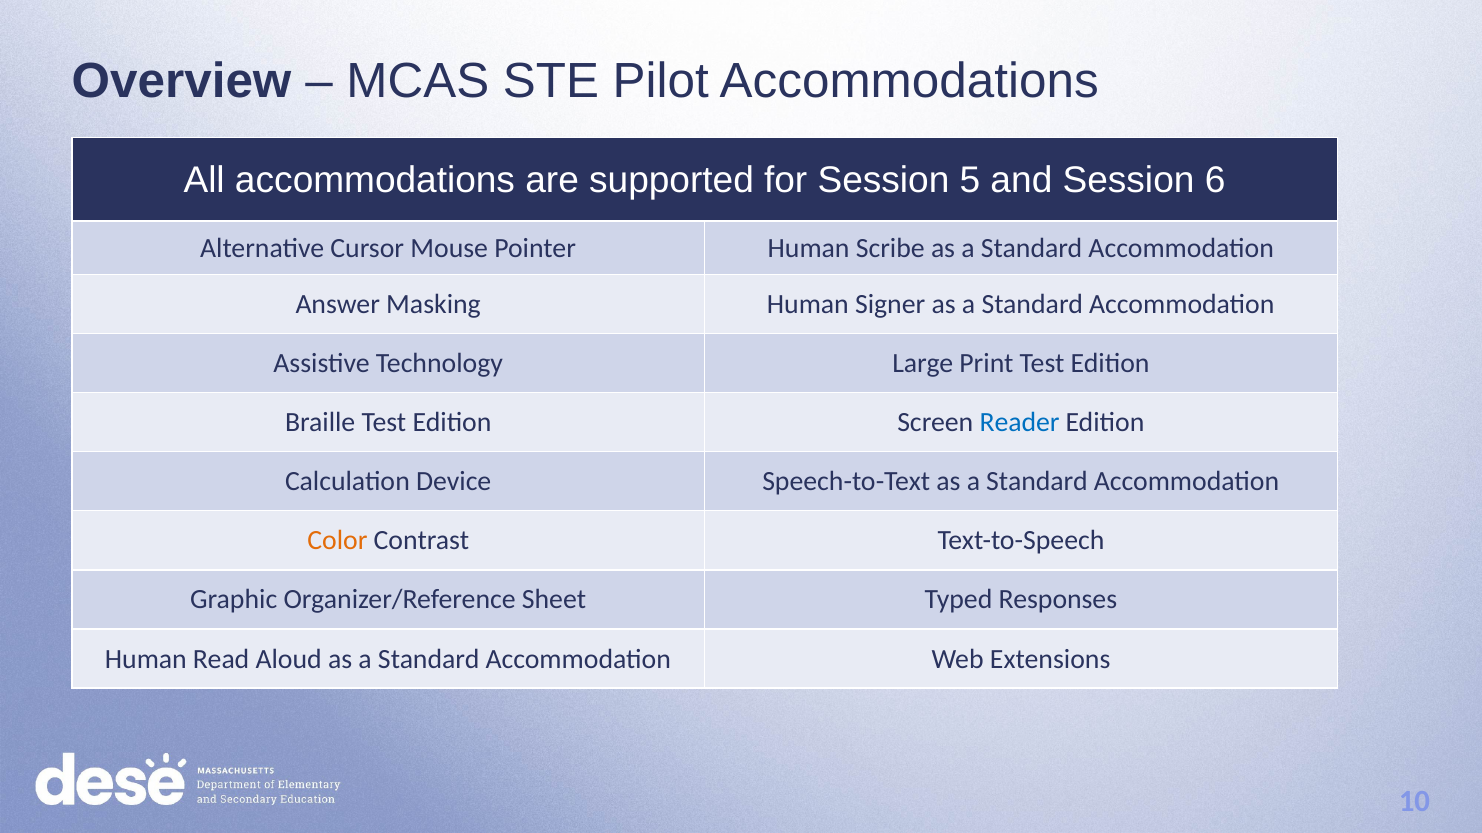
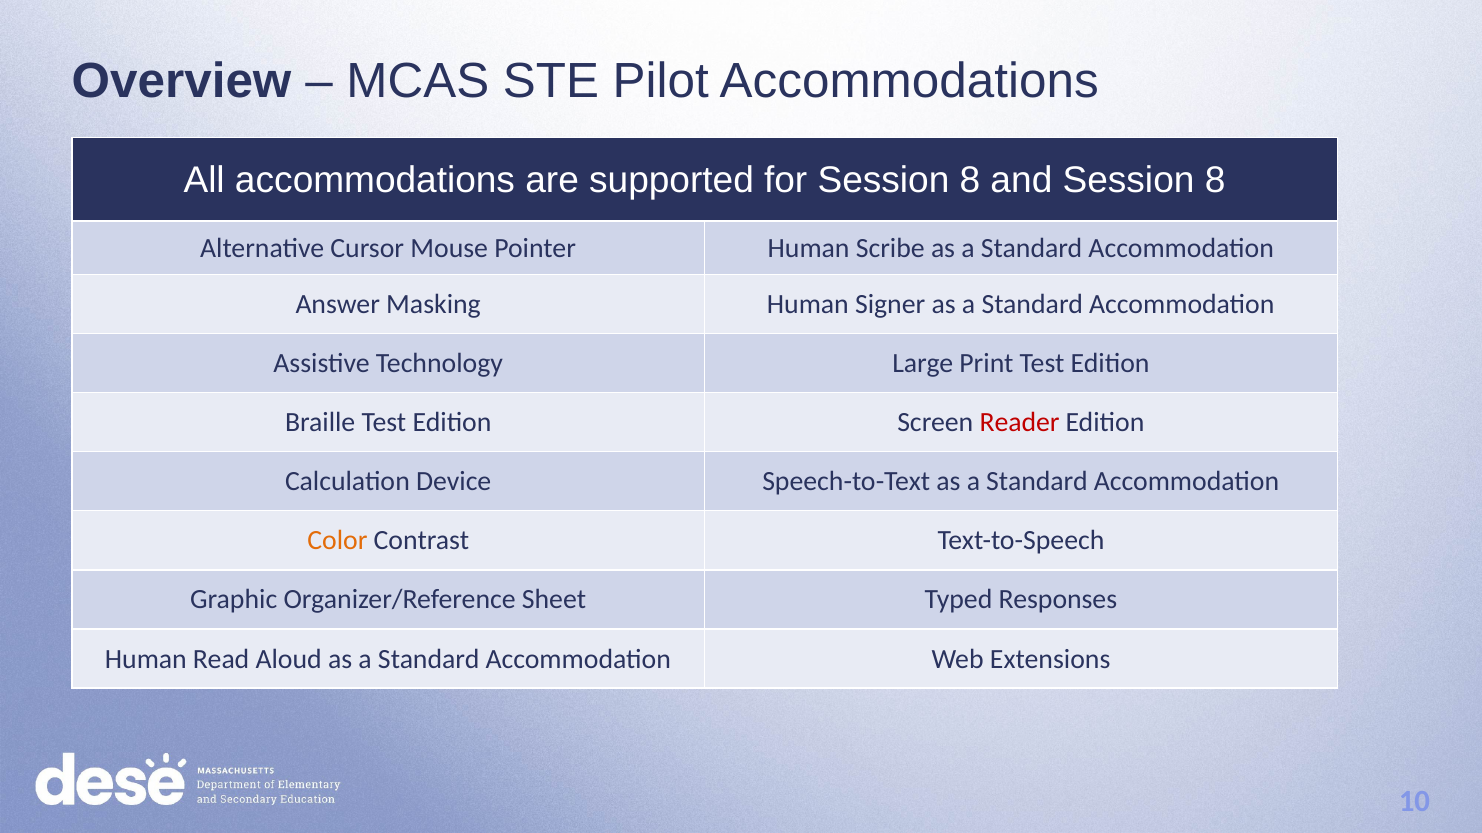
for Session 5: 5 -> 8 (970, 180)
and Session 6: 6 -> 8 (1215, 180)
Reader colour: blue -> red (1019, 423)
